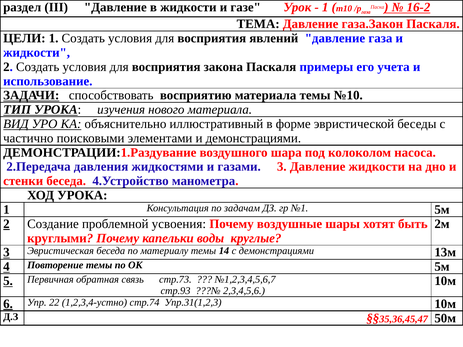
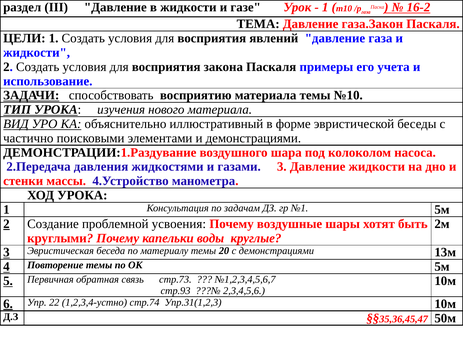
стенки беседа: беседа -> массы (66, 181)
14: 14 -> 20 (224, 251)
